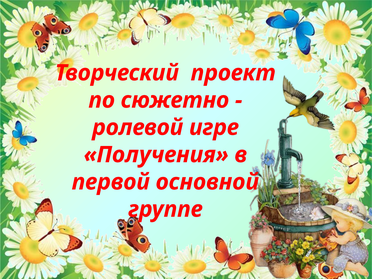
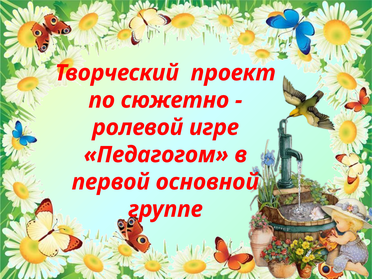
Получения: Получения -> Педагогом (156, 155)
